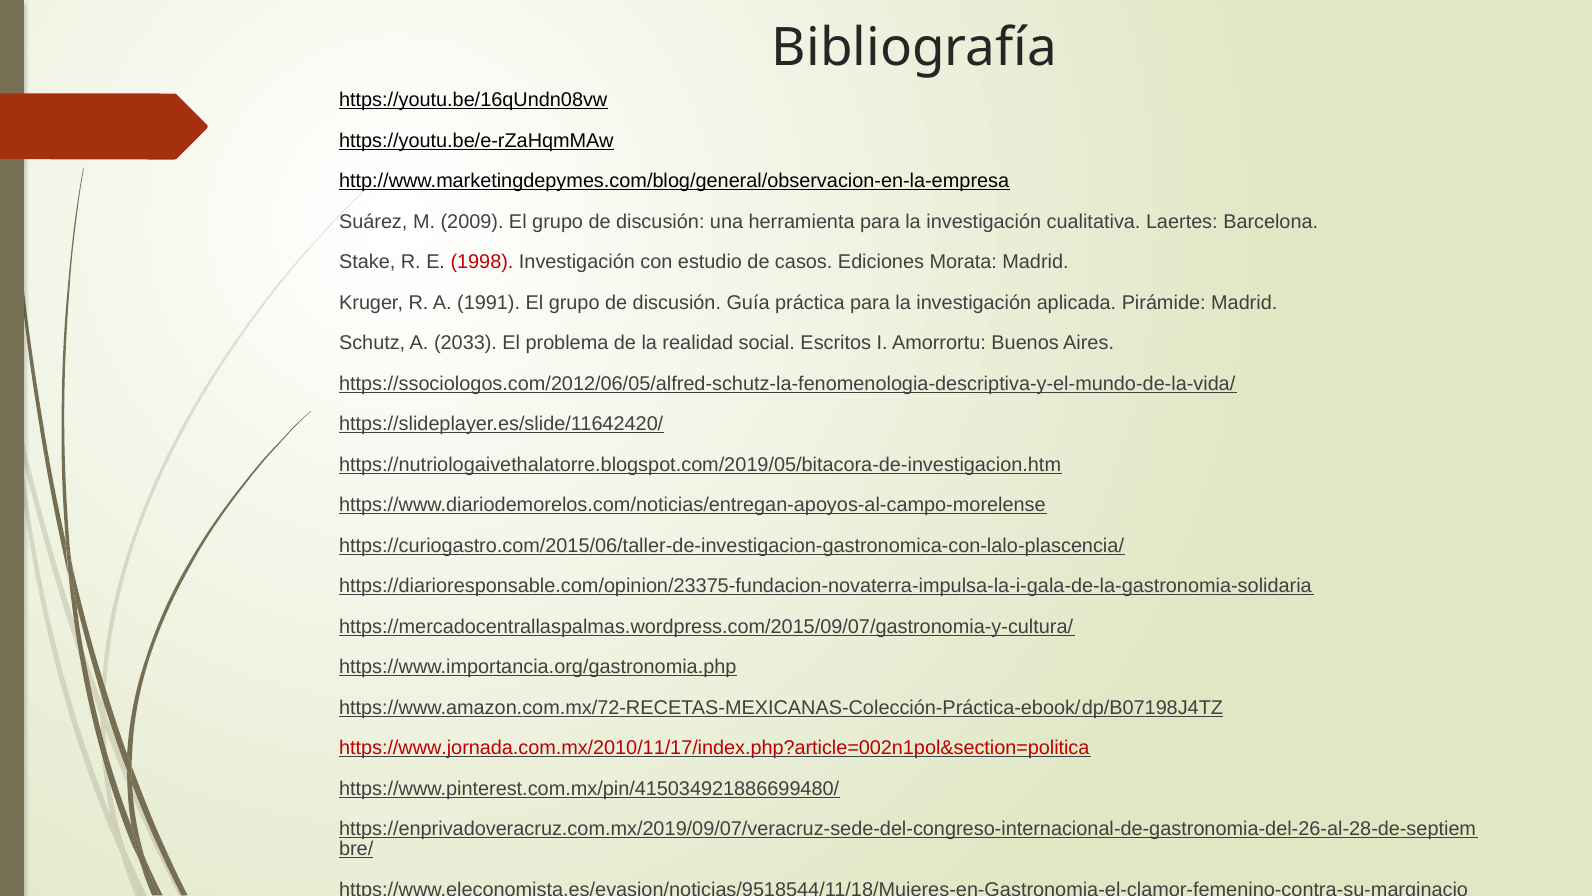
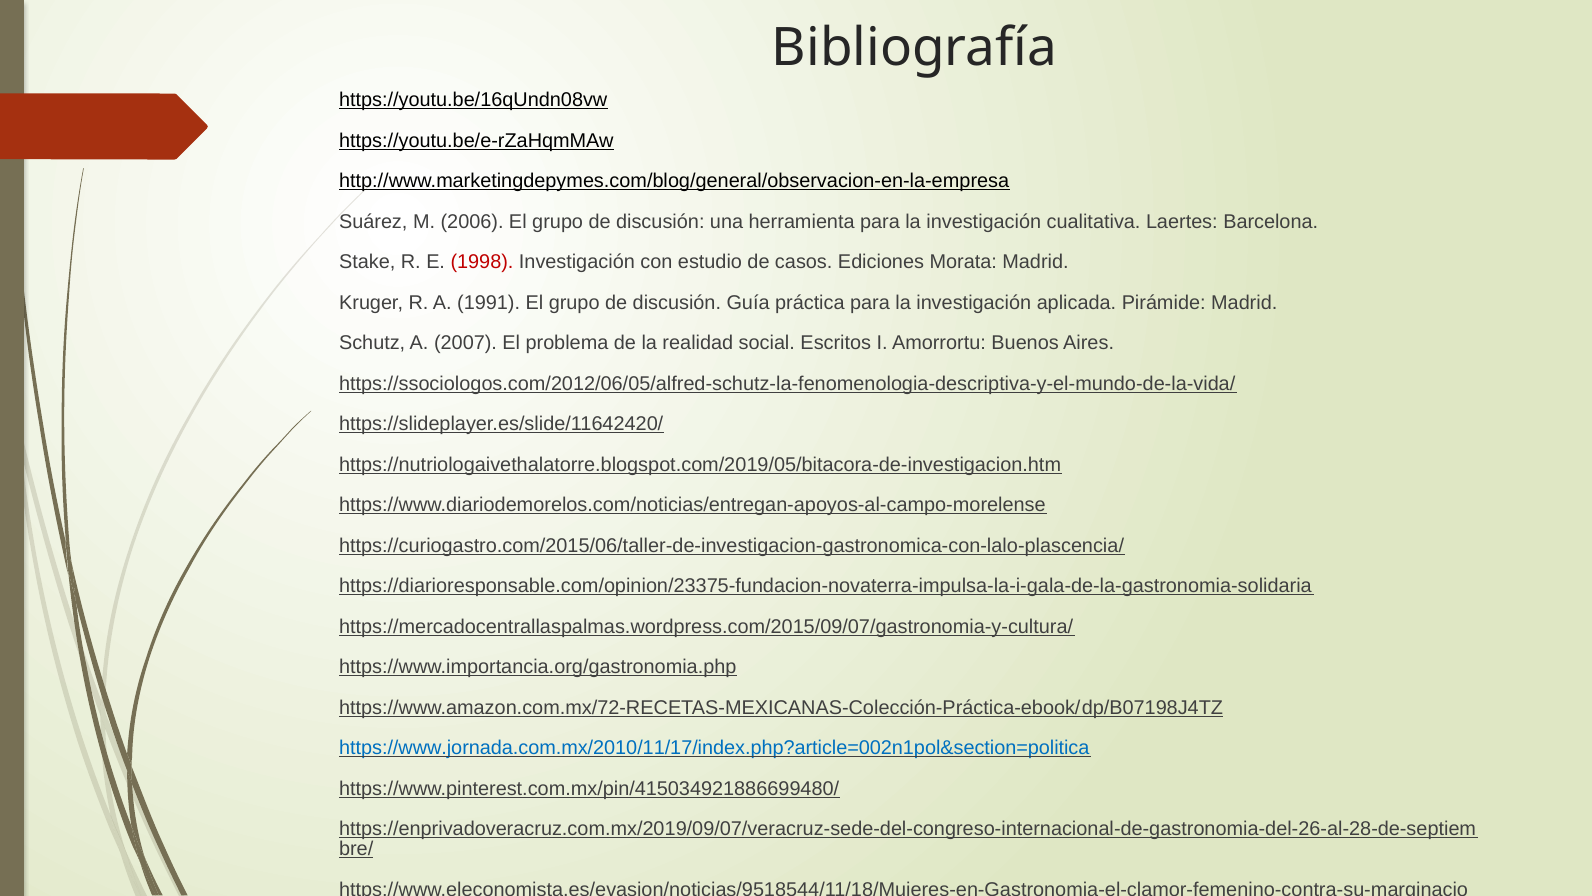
2009: 2009 -> 2006 (472, 222)
2033: 2033 -> 2007 (466, 343)
https://www.jornada.com.mx/2010/11/17/index.php?article=002n1pol&section=politica colour: red -> blue (714, 748)
